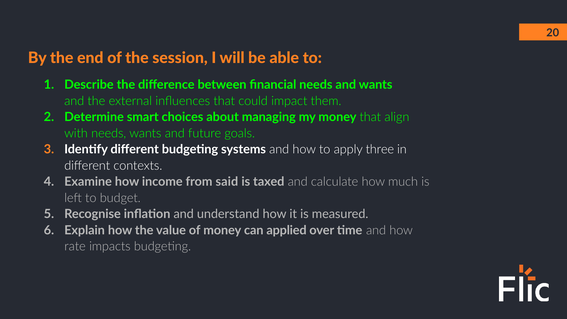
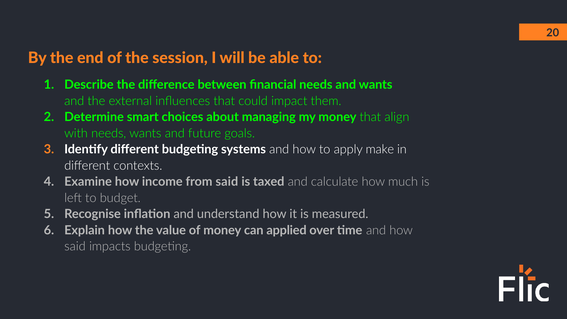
three: three -> make (380, 149)
rate: rate -> said (75, 246)
